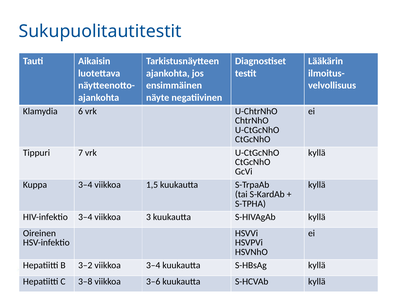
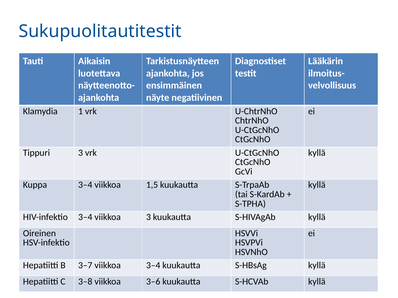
6: 6 -> 1 (81, 111)
Tippuri 7: 7 -> 3 (81, 153)
3–2: 3–2 -> 3–7 (85, 266)
